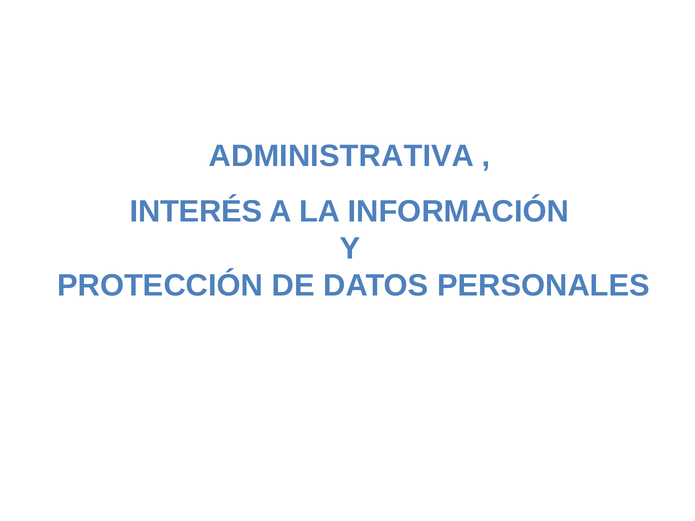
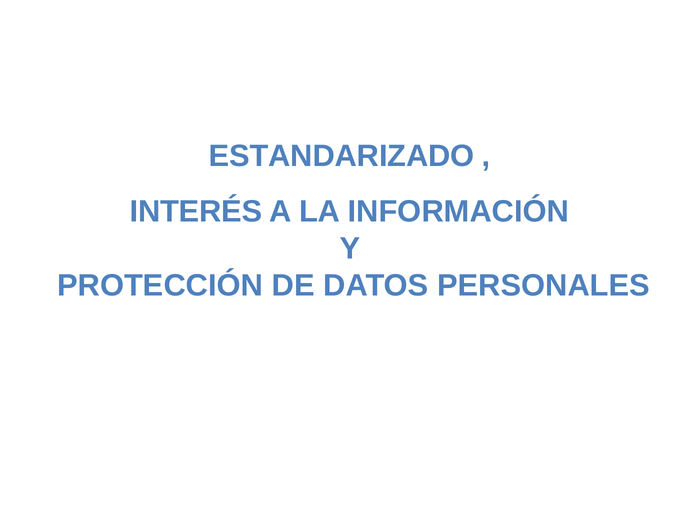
ADMINISTRATIVA: ADMINISTRATIVA -> ESTANDARIZADO (342, 156)
